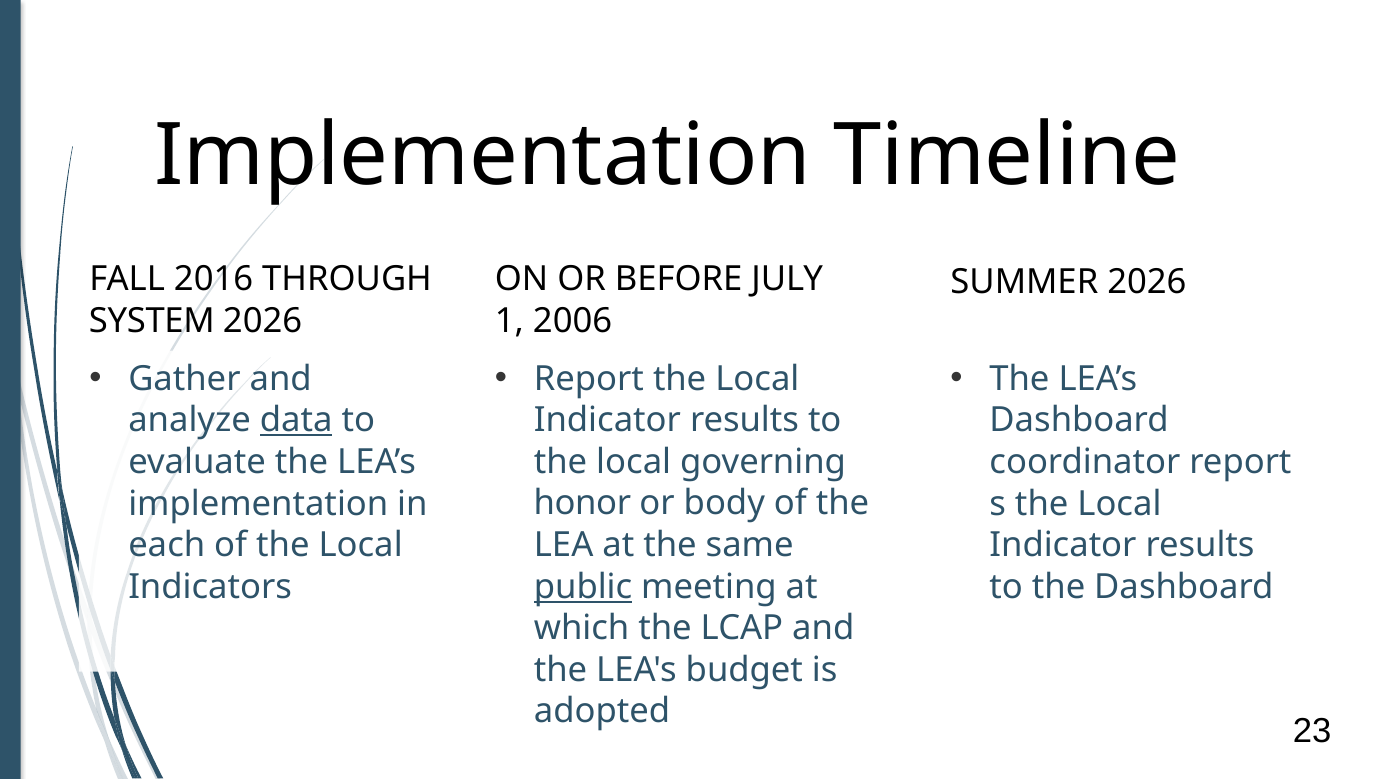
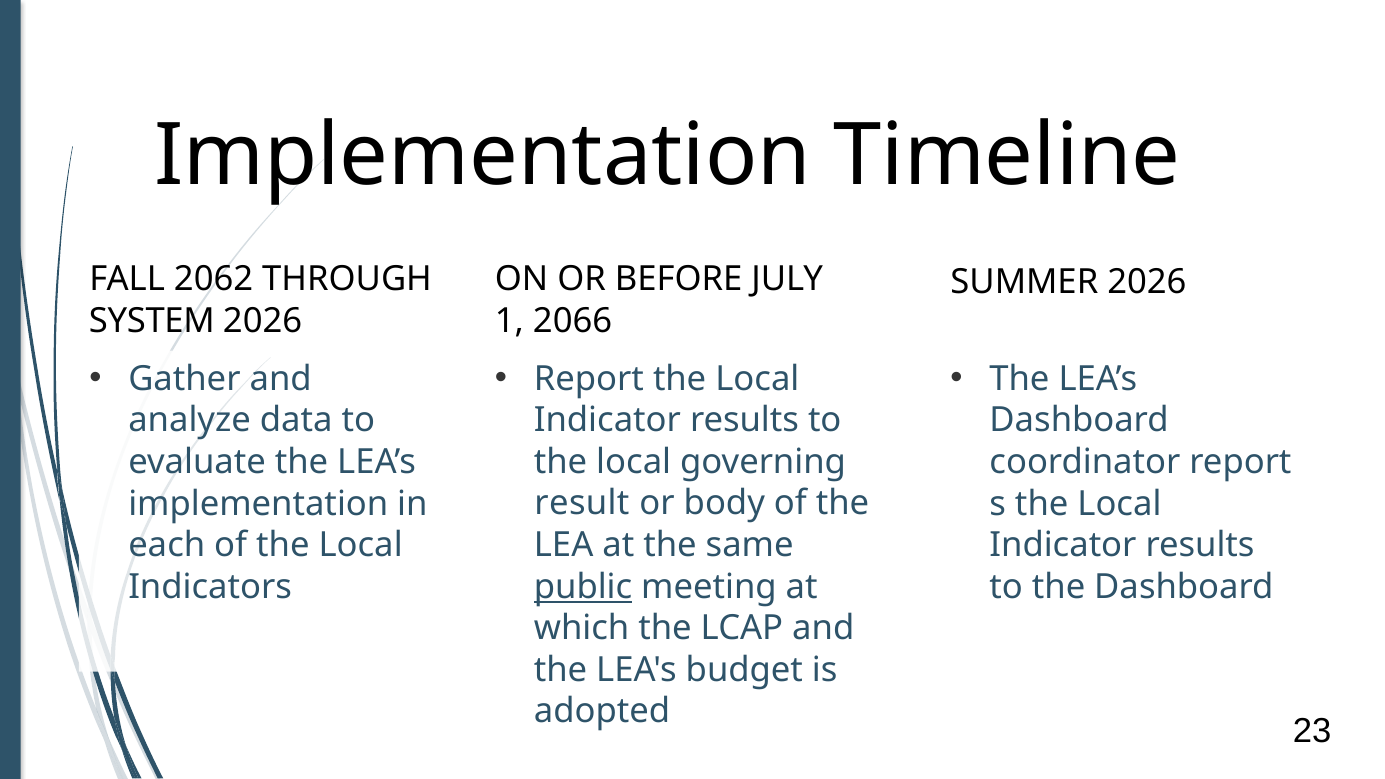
2016: 2016 -> 2062 (214, 279)
2006: 2006 -> 2066 (573, 321)
data underline: present -> none (296, 421)
honor: honor -> result (582, 504)
